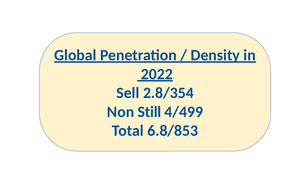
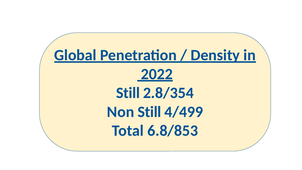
Sell: Sell -> Still (128, 93)
